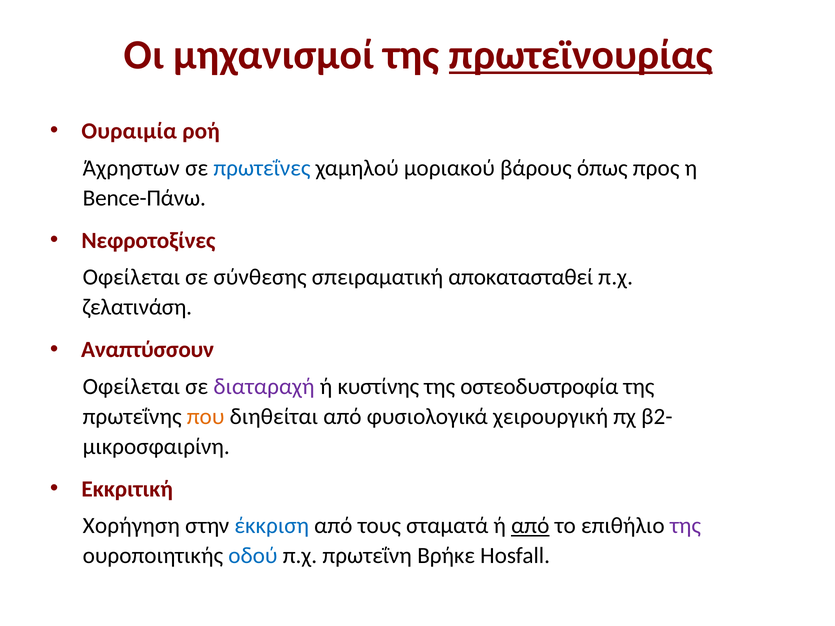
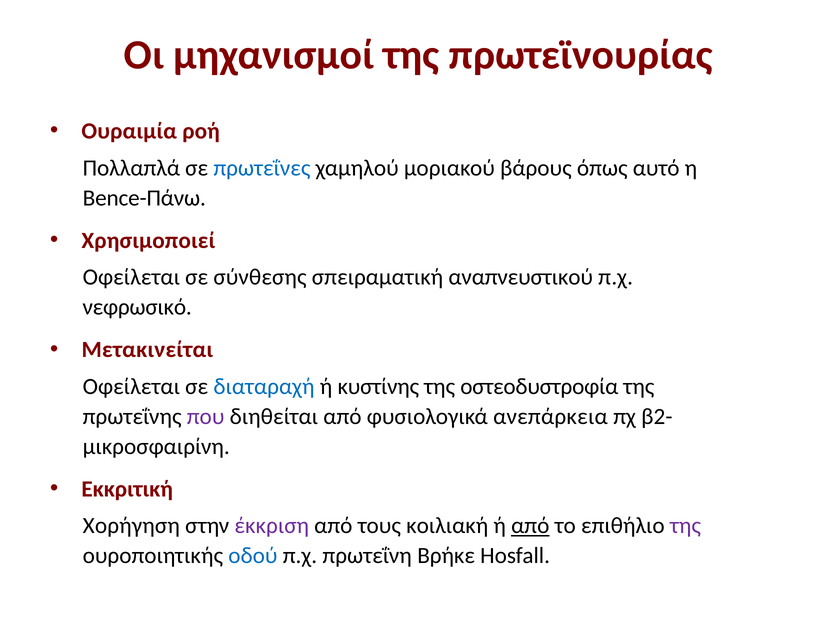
πρωτεϊνουρίας underline: present -> none (581, 55)
Άχρηστων: Άχρηστων -> Πολλαπλά (131, 168)
προς: προς -> αυτό (656, 168)
Νεφροτοξίνες: Νεφροτοξίνες -> Χρησιμοποιεί (148, 241)
αποκατασταθεί: αποκατασταθεί -> αναπνευστικού (521, 277)
ζελατινάση: ζελατινάση -> νεφρωσικό (137, 307)
Αναπτύσσουν: Αναπτύσσουν -> Μετακινείται (147, 350)
διαταραχή colour: purple -> blue (264, 387)
που colour: orange -> purple (206, 417)
χειρουργική: χειρουργική -> ανεπάρκεια (550, 417)
έκκριση colour: blue -> purple (272, 526)
σταματά: σταματά -> κοιλιακή (447, 526)
